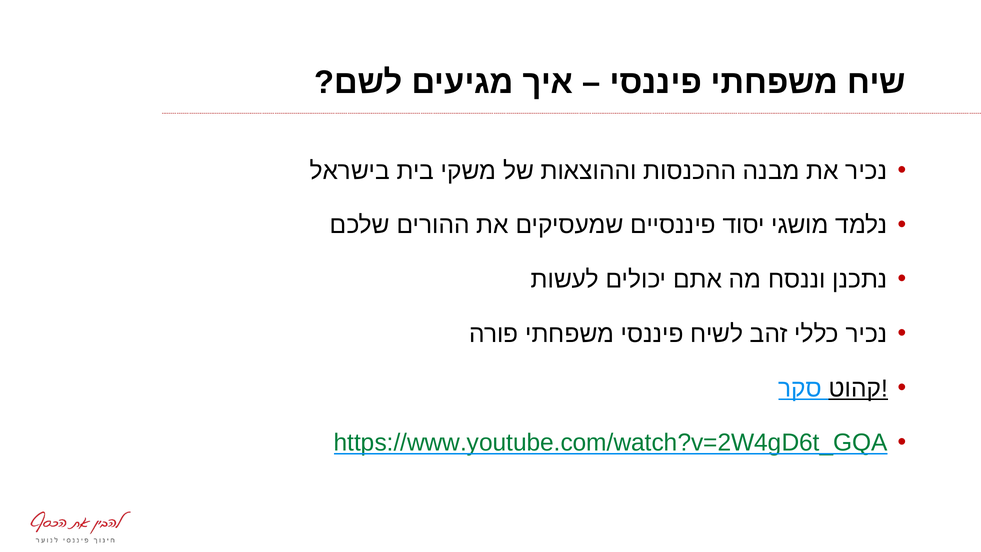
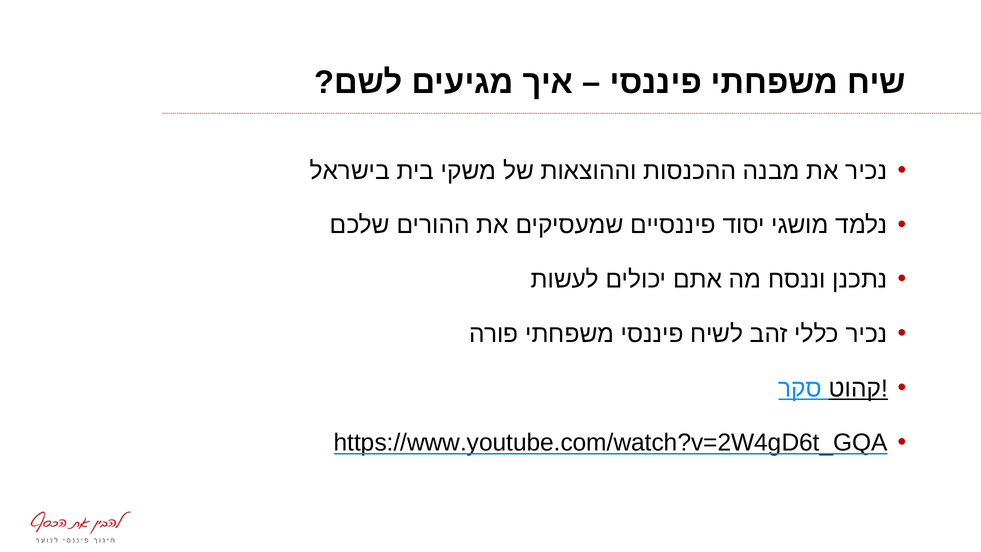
https://www.youtube.com/watch?v=2W4gD6t_GQA colour: green -> black (611, 443)
